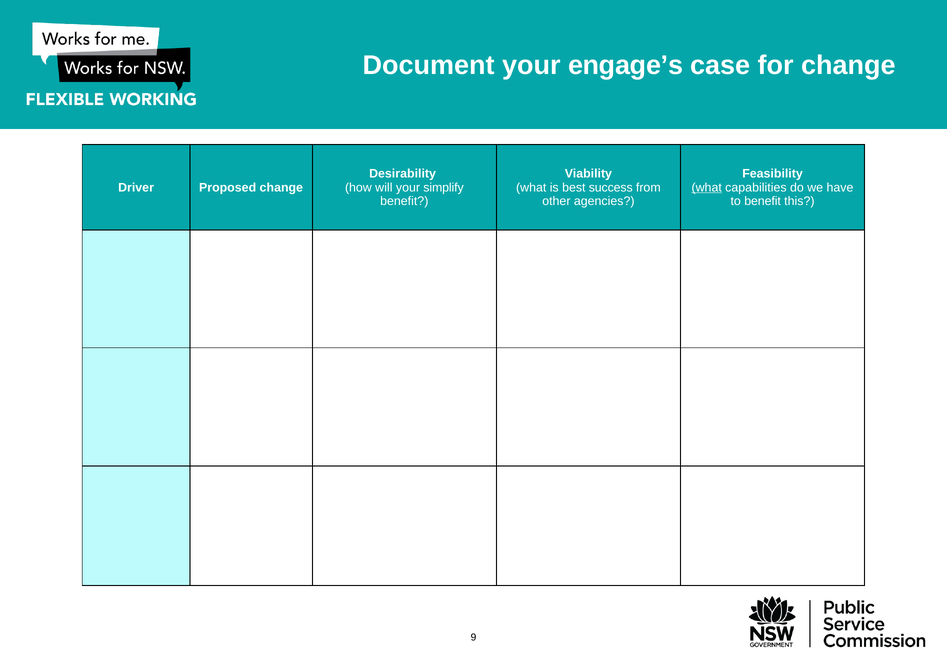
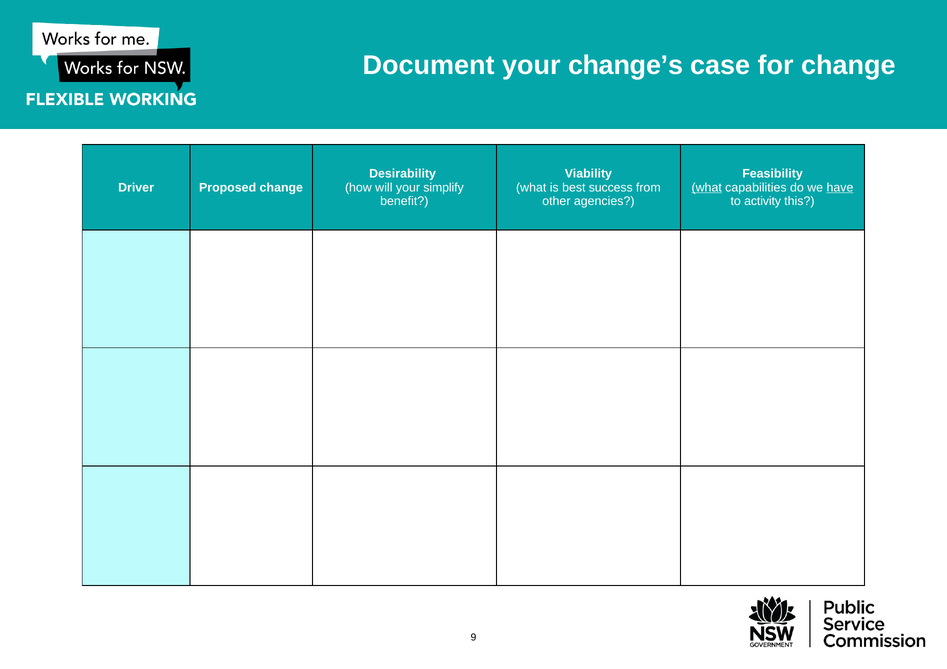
engage’s: engage’s -> change’s (626, 66)
have underline: none -> present (840, 188)
to benefit: benefit -> activity (763, 201)
